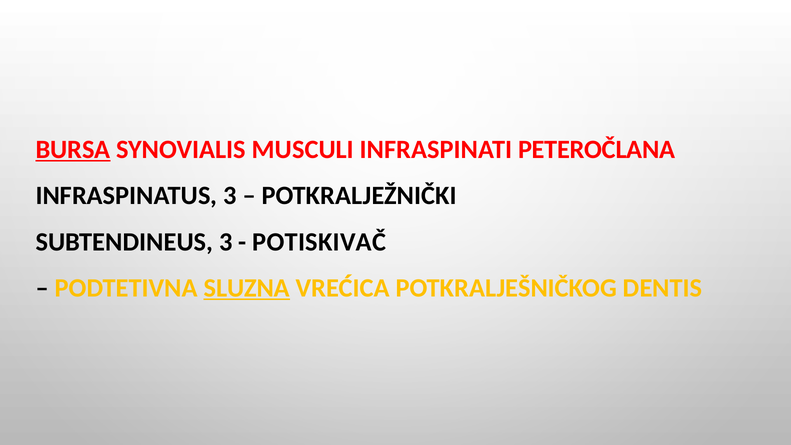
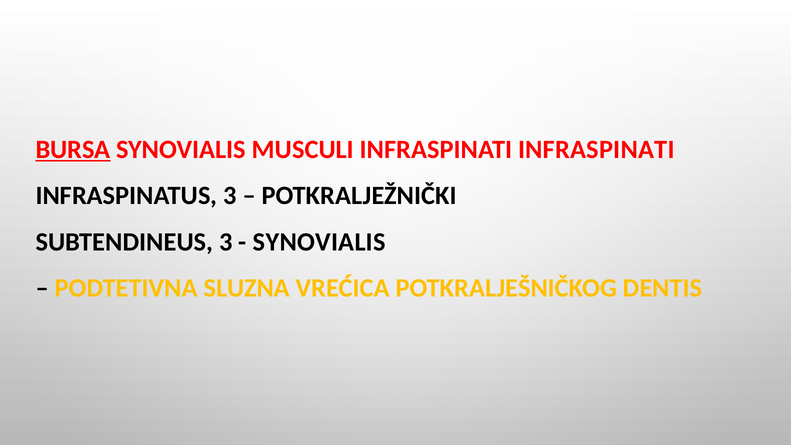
INFRASPINATI PETEROČLANA: PETEROČLANA -> INFRASPINATI (596, 149)
POTISKIVAČ: POTISKIVAČ -> SYNOVIALIS (319, 242)
SLUZNA underline: present -> none (247, 288)
